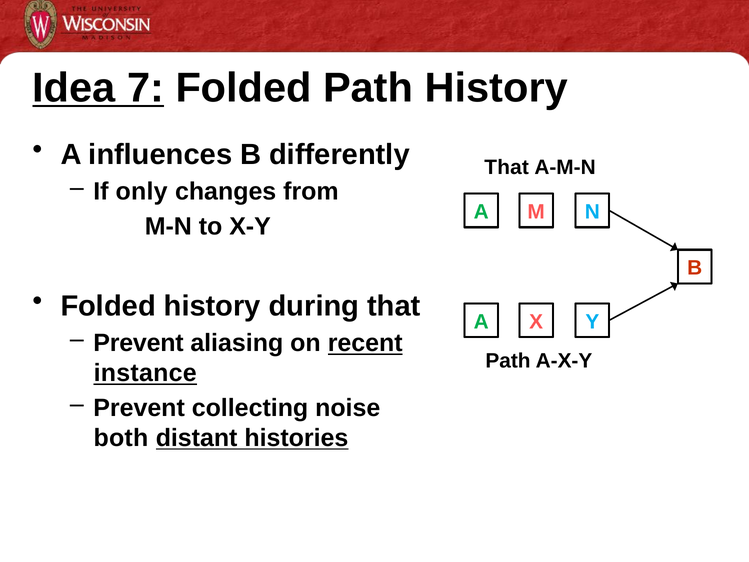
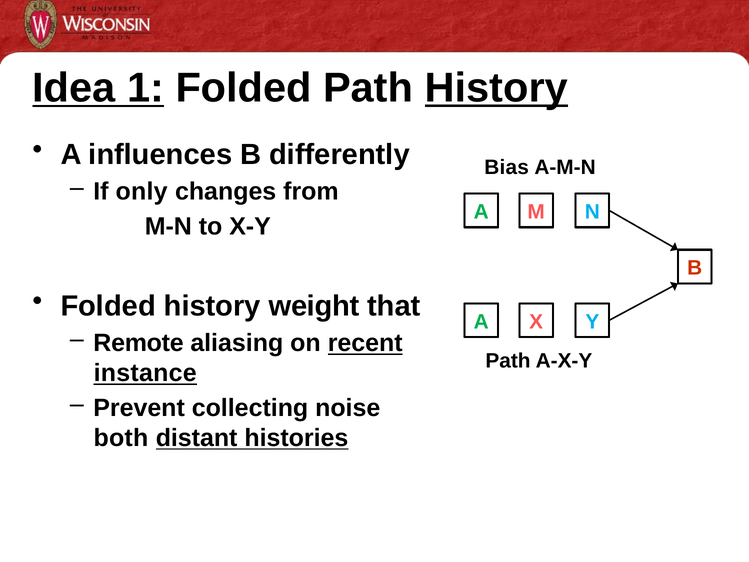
7: 7 -> 1 (146, 88)
History underline: none -> present (496, 88)
That: That -> Bias (507, 167)
during: during -> weight (314, 306)
Prevent: Prevent -> Remote (139, 343)
